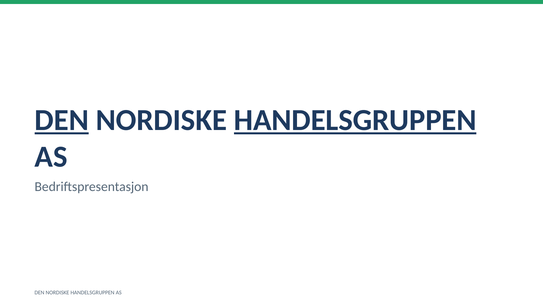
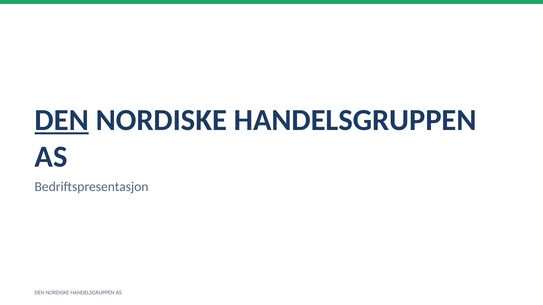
HANDELSGRUPPEN underline: present -> none (355, 120)
